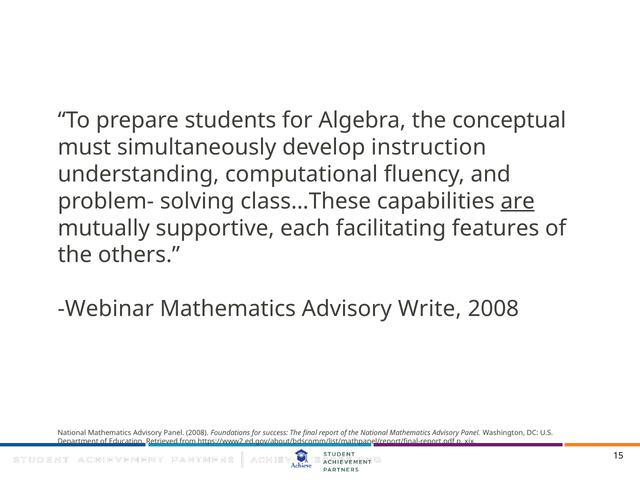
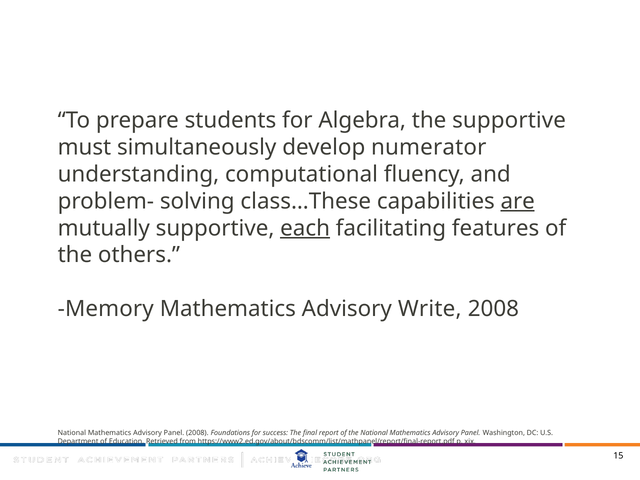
the conceptual: conceptual -> supportive (509, 121)
instruction: instruction -> numerator (429, 147)
each underline: none -> present (305, 228)
Webinar: Webinar -> Memory (106, 309)
